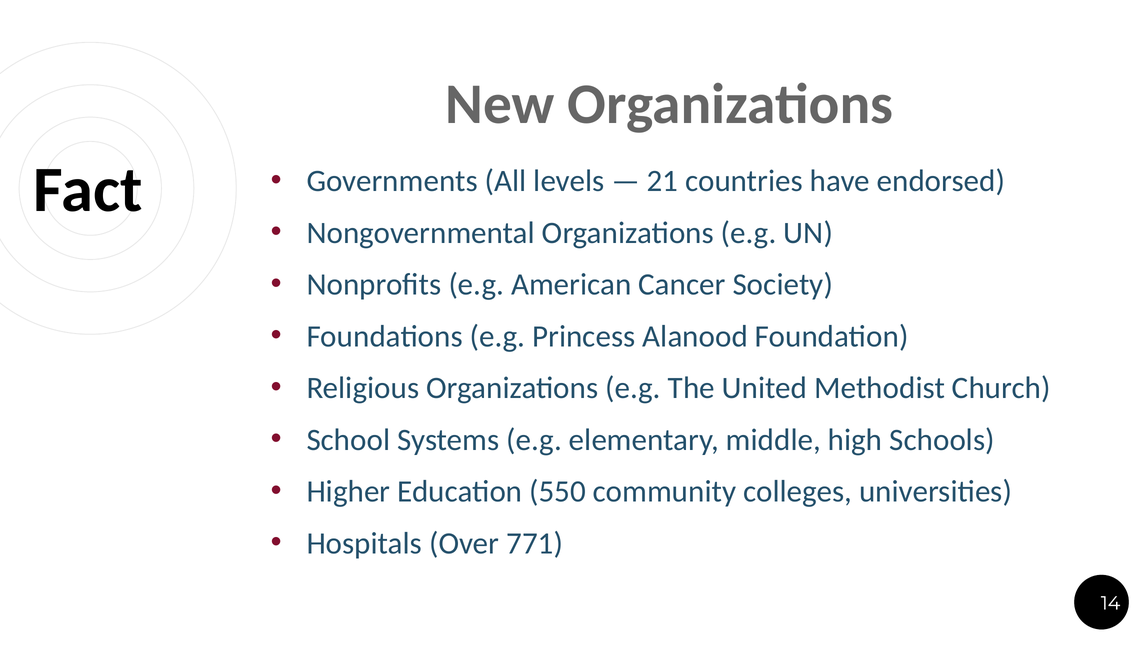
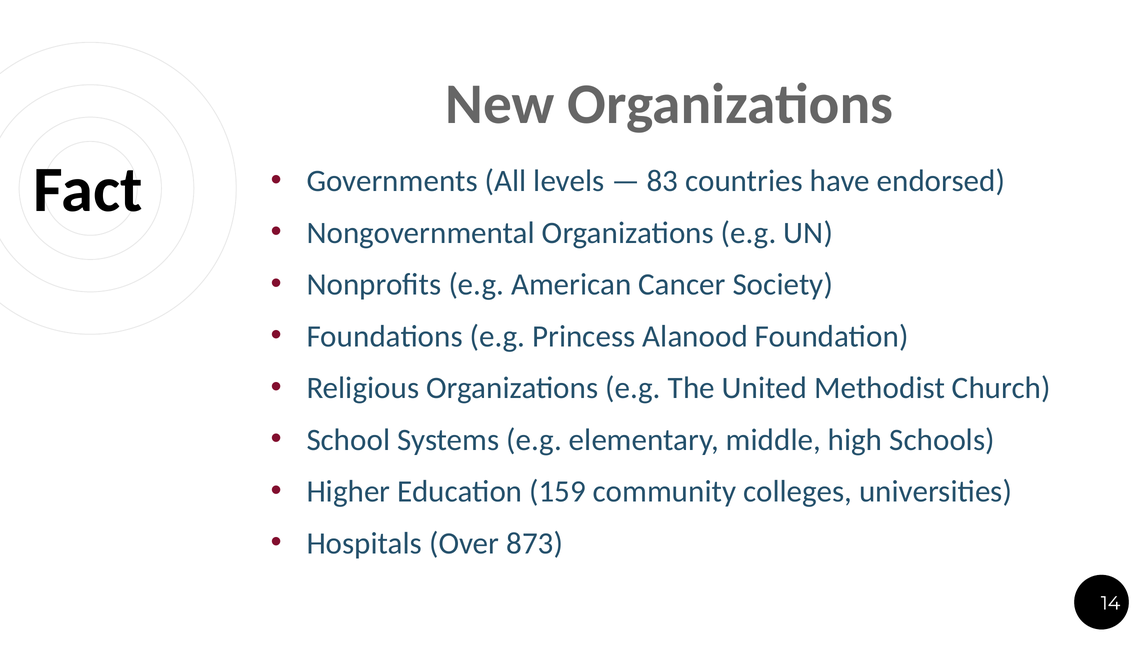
21: 21 -> 83 (662, 181)
550: 550 -> 159 (558, 491)
771: 771 -> 873 (535, 543)
